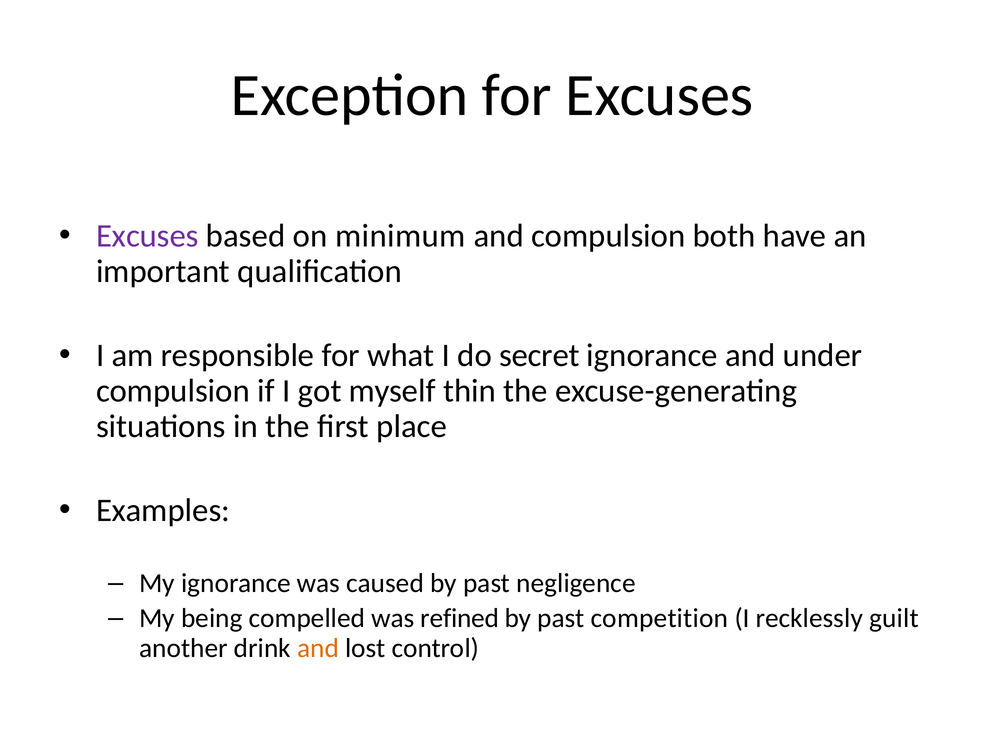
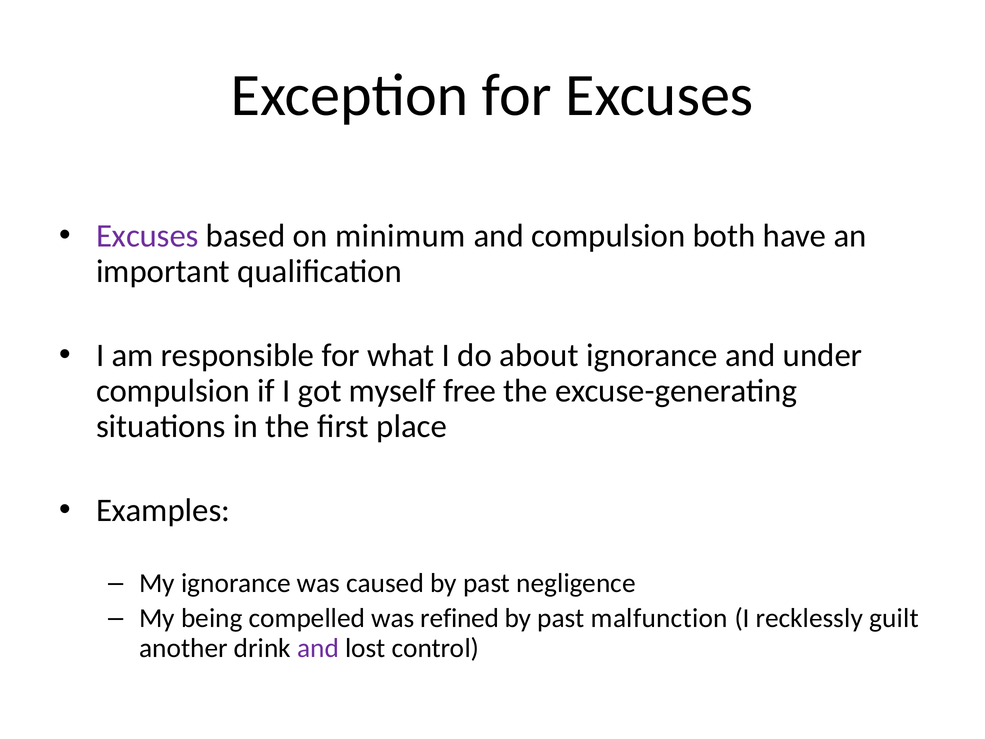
secret: secret -> about (539, 355)
thin: thin -> free (470, 391)
competition: competition -> malfunction (659, 618)
and colour: orange -> purple (318, 648)
